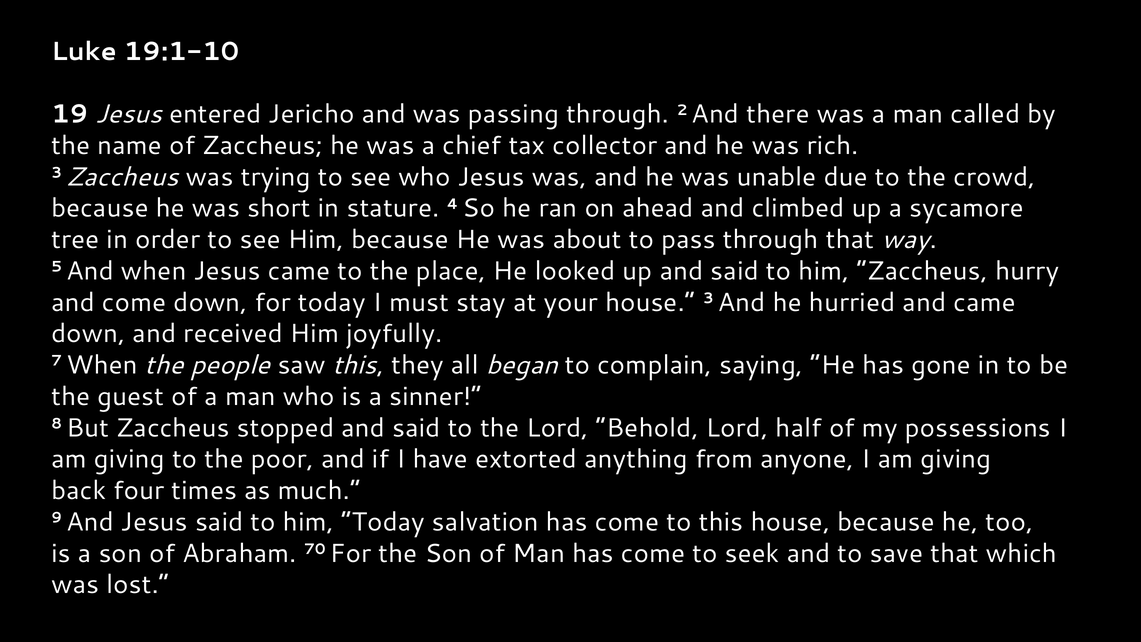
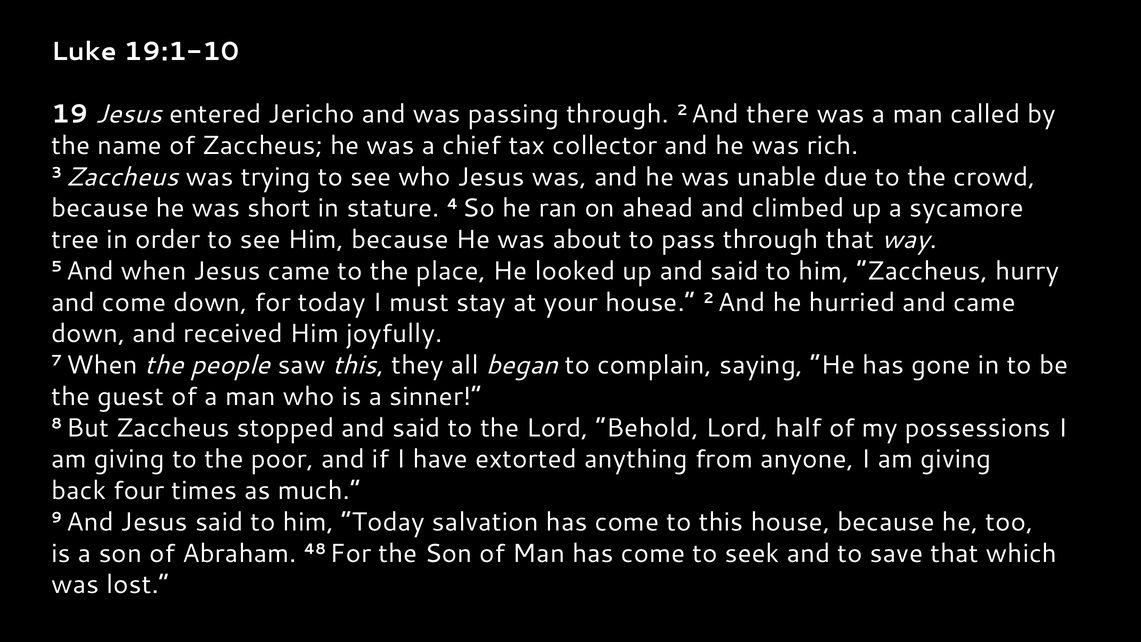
house 3: 3 -> 2 (708, 298)
70: 70 -> 48 (315, 549)
